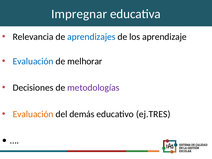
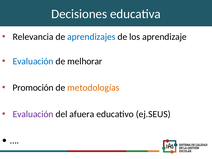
Impregnar: Impregnar -> Decisiones (79, 14)
Decisiones: Decisiones -> Promoción (33, 88)
metodologías colour: purple -> orange (93, 88)
Evaluación colour: orange -> purple (33, 114)
demás: demás -> afuera (82, 114)
ej.TRES: ej.TRES -> ej.SEUS (153, 114)
